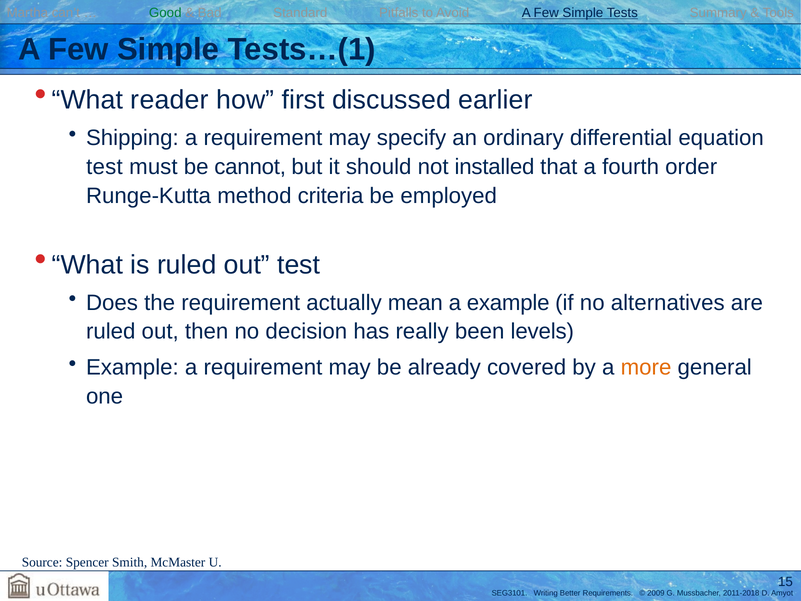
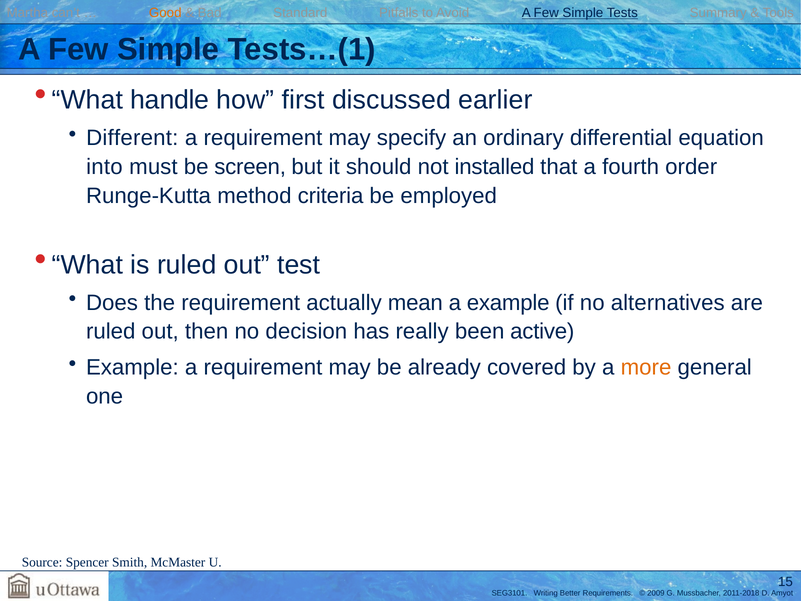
Good colour: green -> orange (165, 13)
reader: reader -> handle (170, 100)
Shipping: Shipping -> Different (132, 138)
test: test -> into (104, 167)
cannot: cannot -> screen (250, 167)
levels: levels -> active (542, 332)
